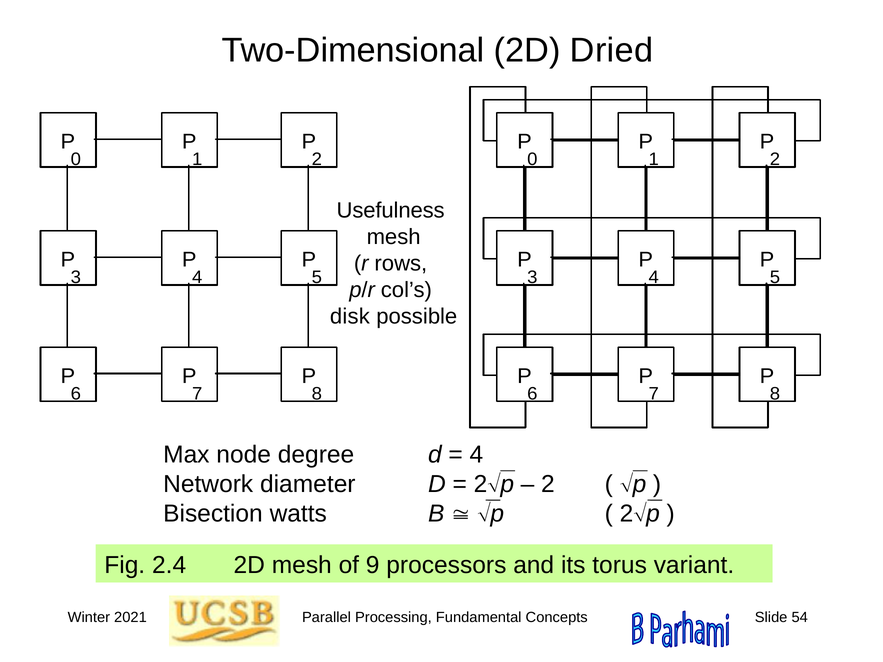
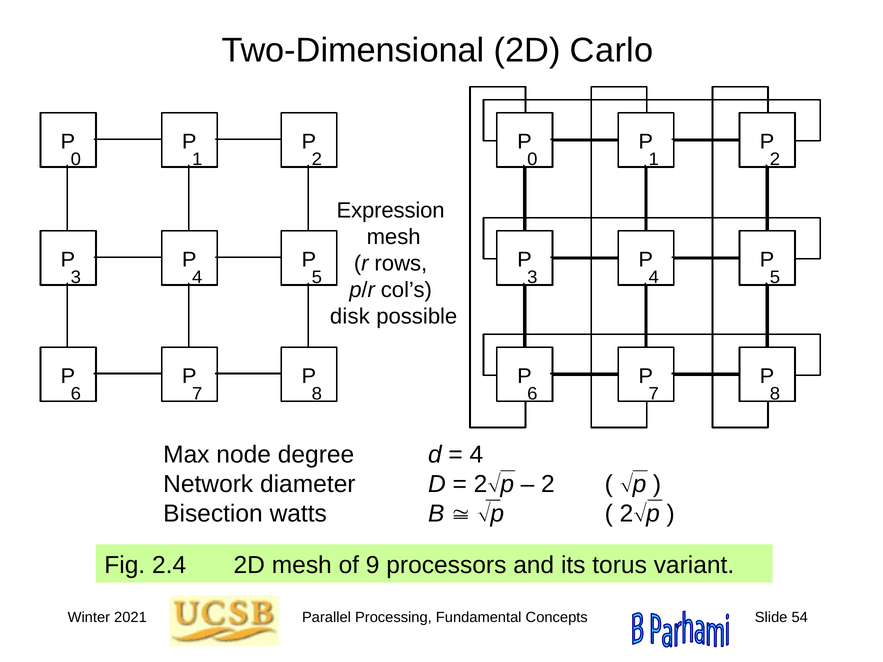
Dried: Dried -> Carlo (612, 50)
Usefulness: Usefulness -> Expression (391, 210)
